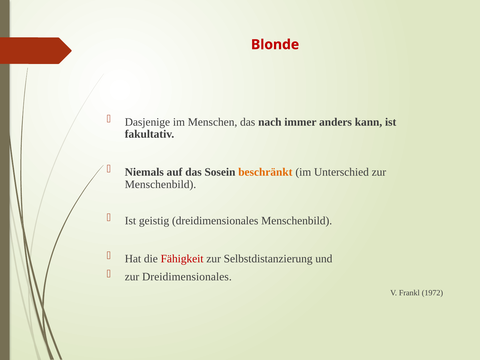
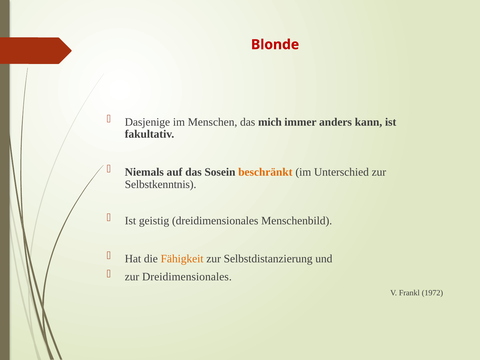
nach: nach -> mich (270, 122)
Menschenbild: Menschenbild -> Selbstkenntnis (161, 184)
Fähigkeit colour: red -> orange (182, 259)
